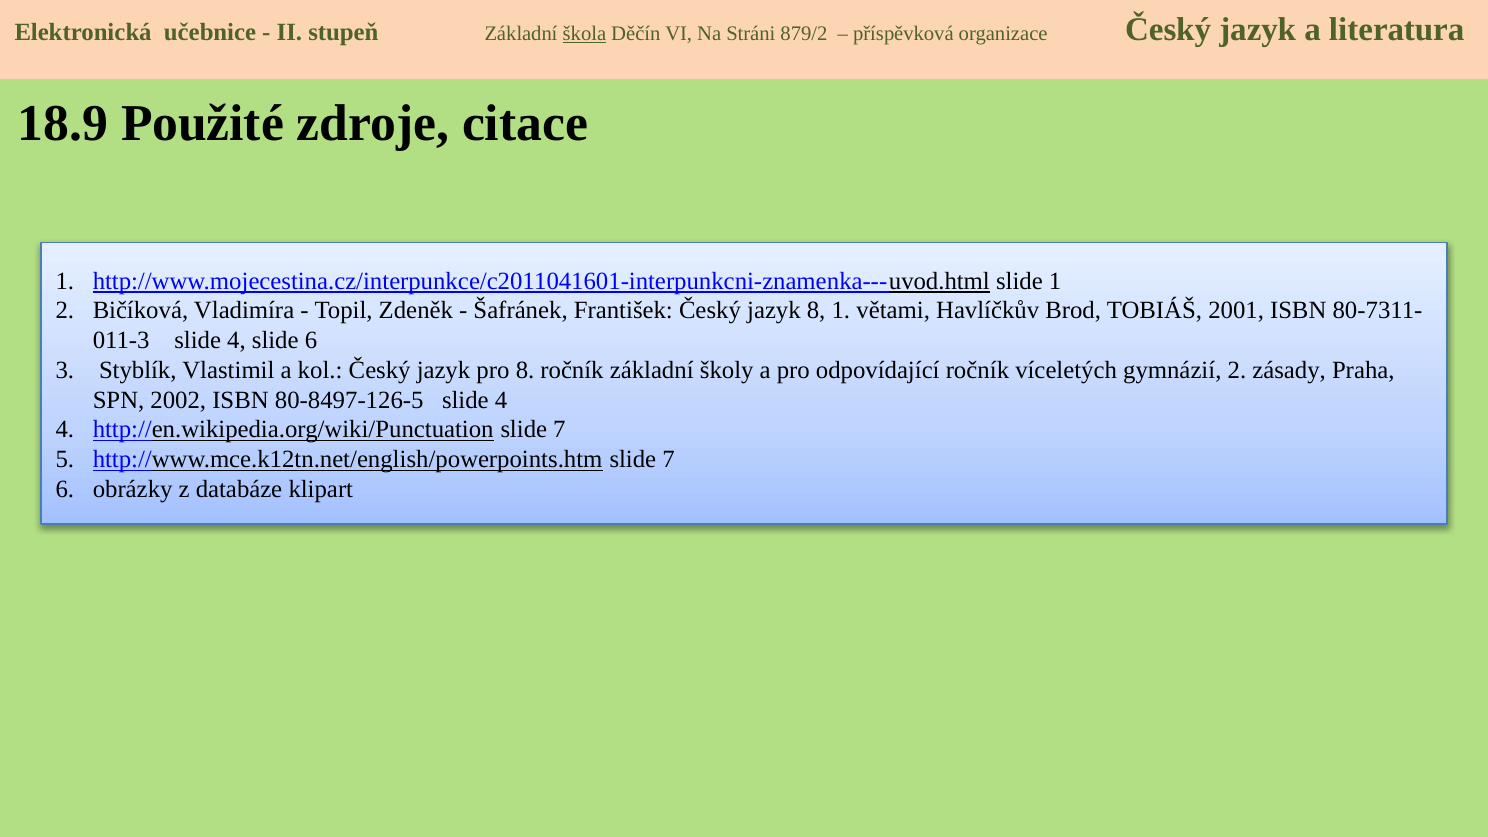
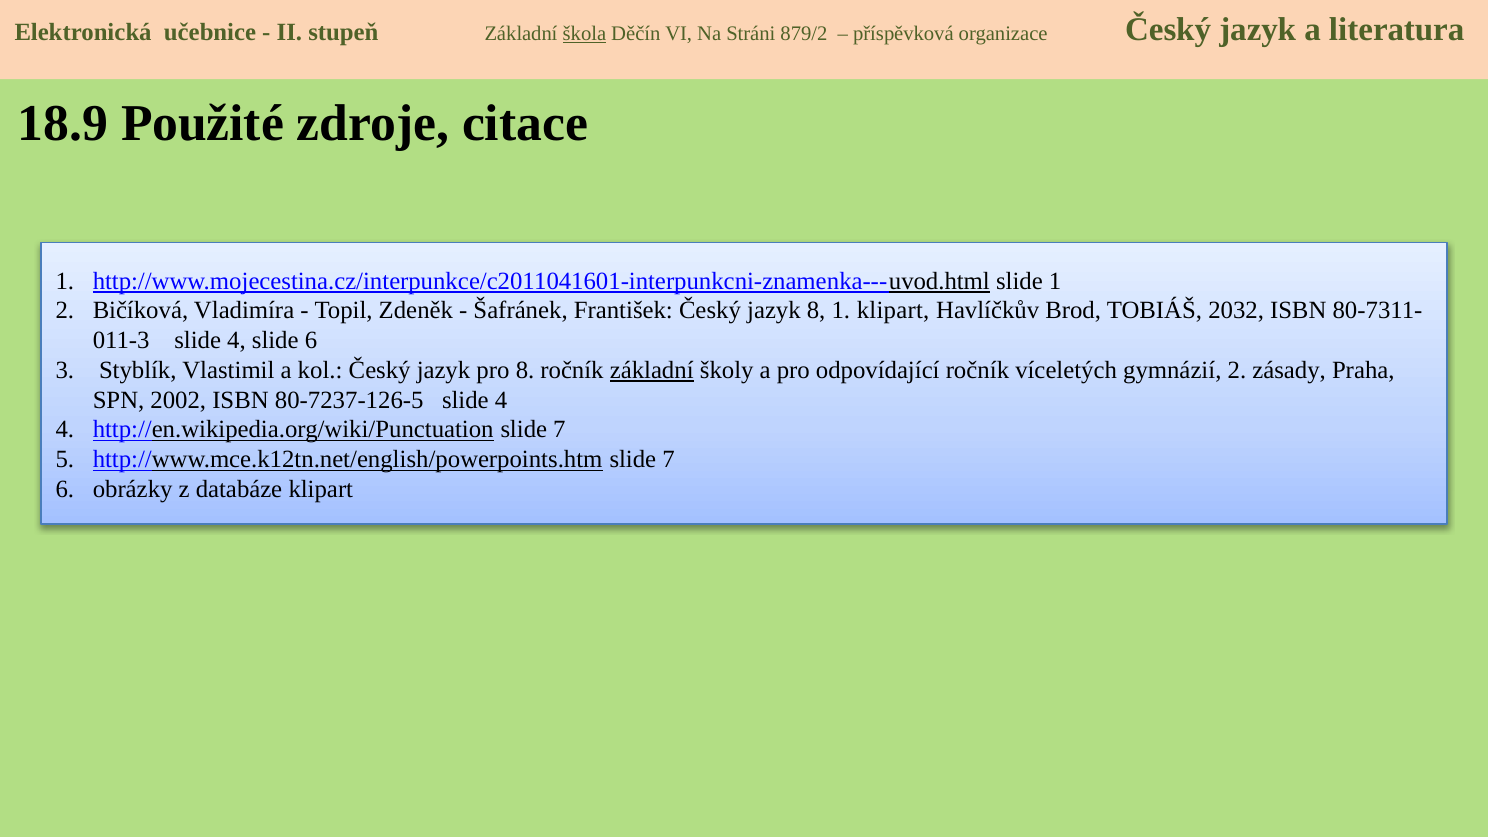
1 větami: větami -> klipart (893, 311)
2001: 2001 -> 2032 (1236, 311)
základní underline: none -> present (652, 370)
80-8497-126-5: 80-8497-126-5 -> 80-7237-126-5 (349, 400)
